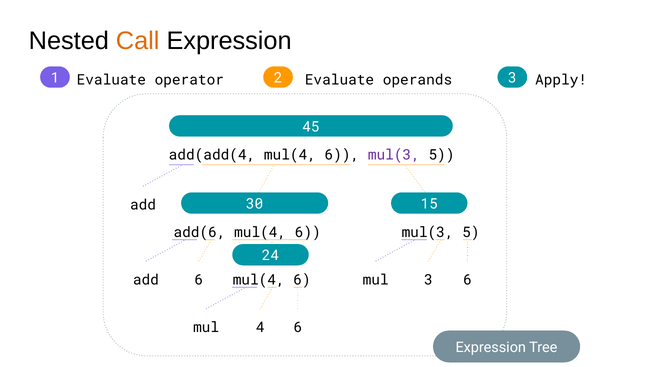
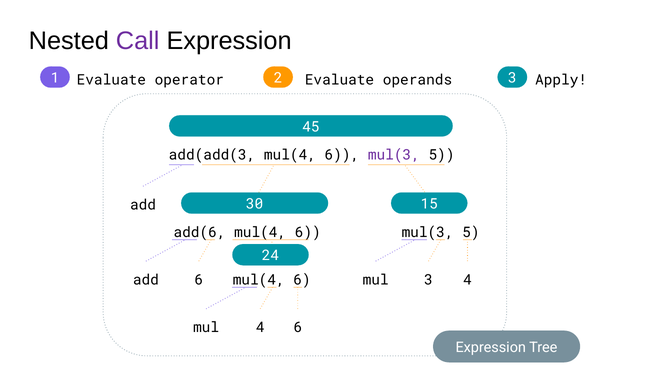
Call colour: orange -> purple (138, 41)
add(add(4: add(add(4 -> add(add(3 (212, 155)
3 6: 6 -> 4 (467, 280)
